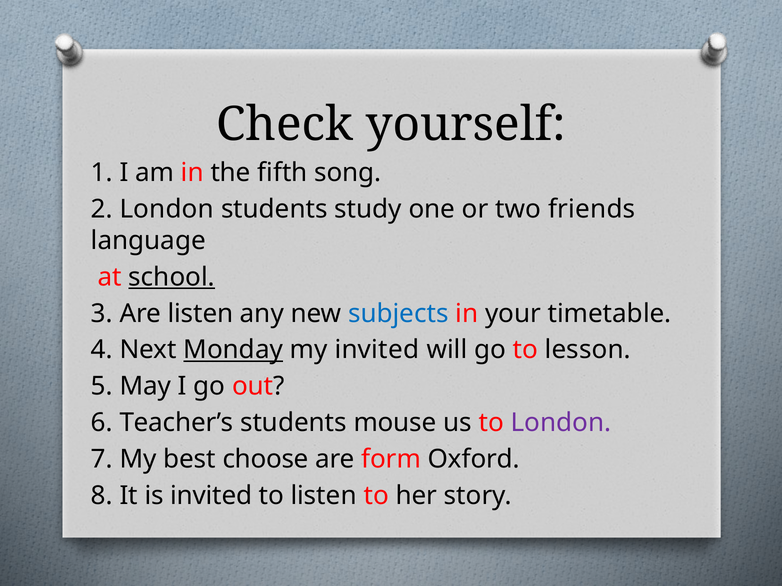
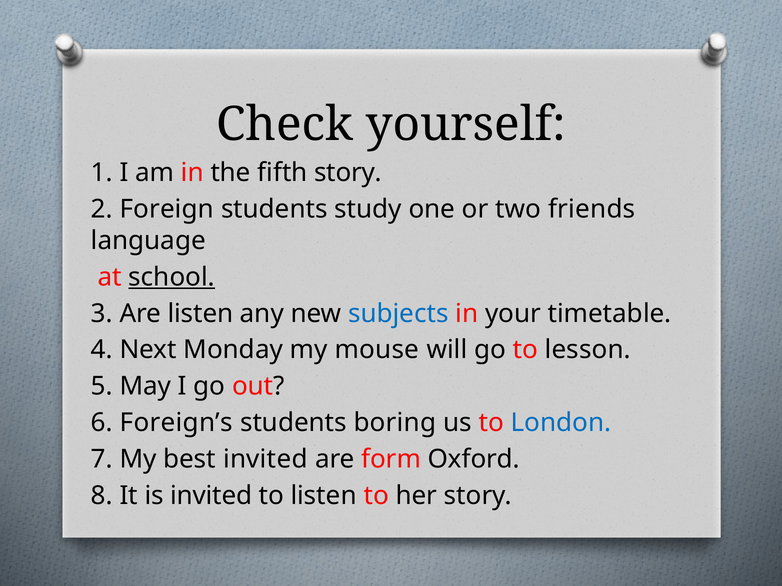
fifth song: song -> story (348, 173)
2 London: London -> Foreign (167, 209)
Monday underline: present -> none (233, 350)
my invited: invited -> mouse (377, 350)
Teacher’s: Teacher’s -> Foreign’s (176, 423)
mouse: mouse -> boring (395, 423)
London colour: purple -> blue (561, 423)
best choose: choose -> invited (265, 460)
